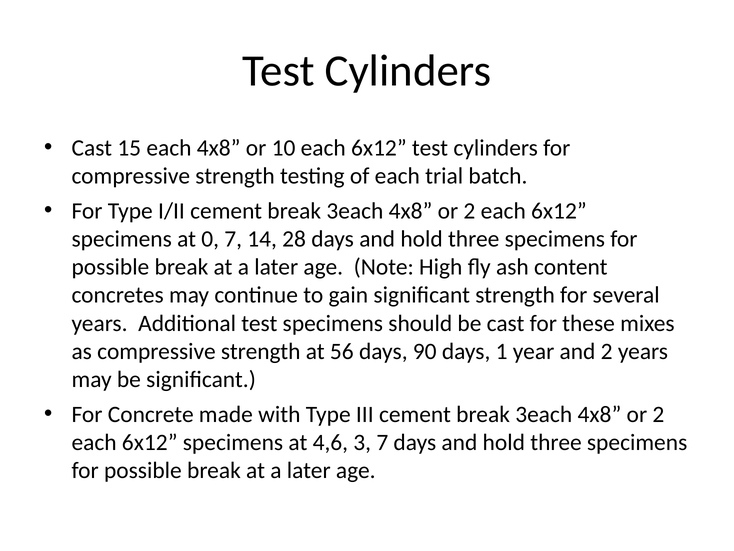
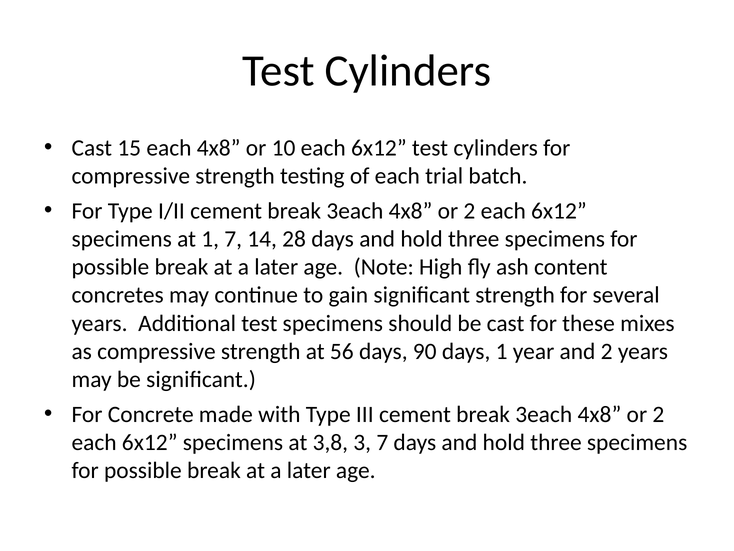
at 0: 0 -> 1 (210, 239)
4,6: 4,6 -> 3,8 (330, 442)
